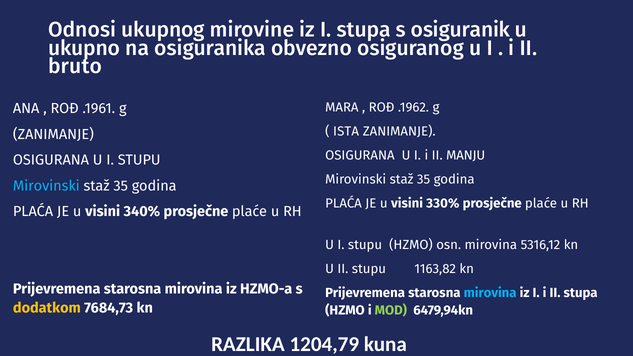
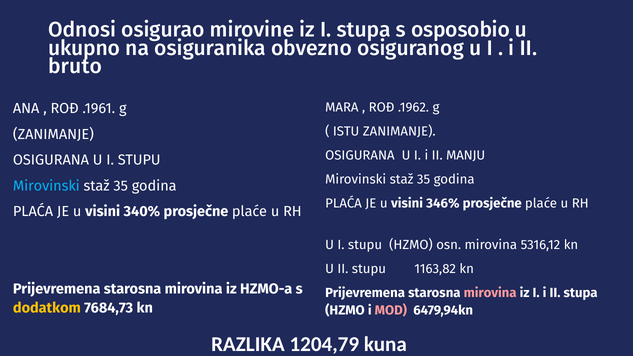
ukupnog: ukupnog -> osigurao (163, 30)
osiguranik: osiguranik -> osposobio (461, 30)
ISTA: ISTA -> ISTU (346, 132)
330%: 330% -> 346% (443, 204)
mirovina colour: light blue -> pink (490, 293)
MOD colour: light green -> pink (391, 310)
